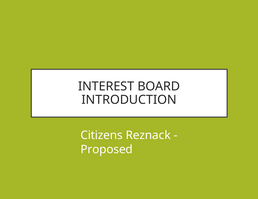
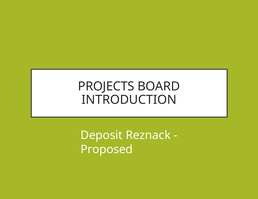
INTEREST: INTEREST -> PROJECTS (106, 86)
Citizens: Citizens -> Deposit (102, 136)
